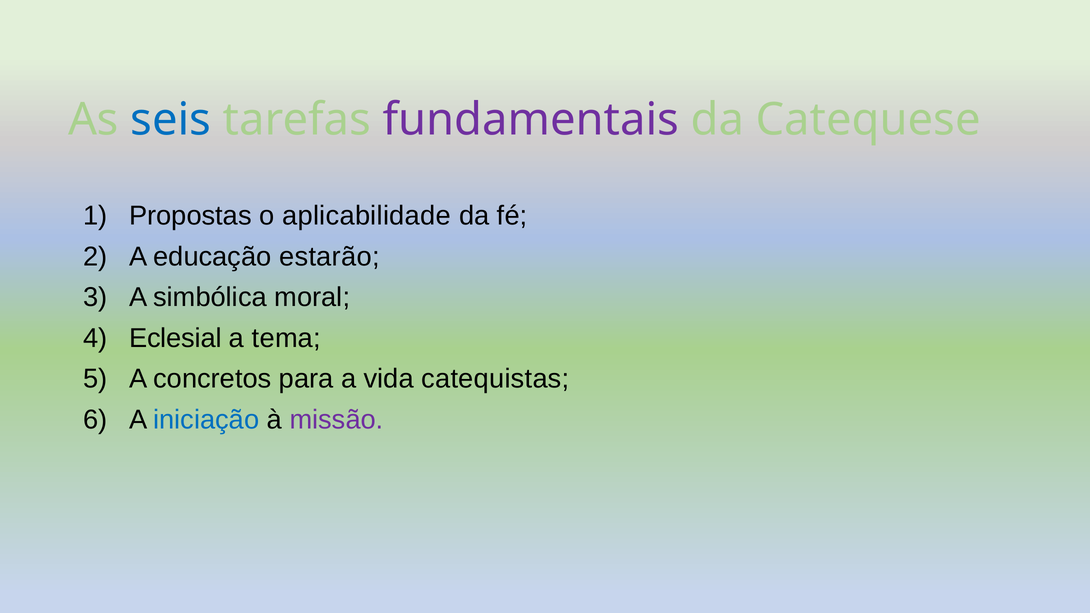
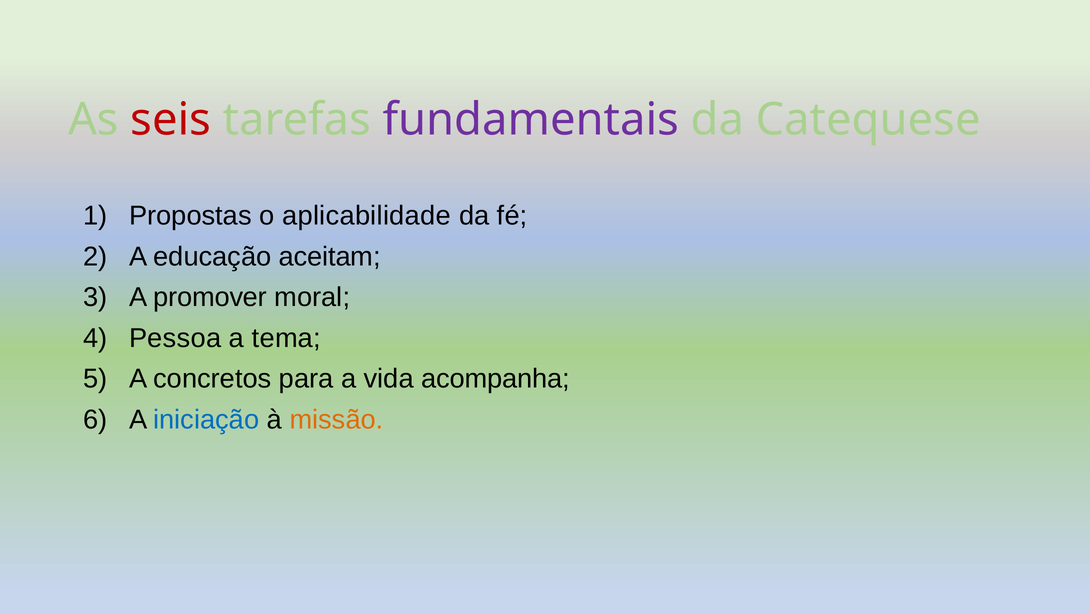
seis colour: blue -> red (171, 120)
estarão: estarão -> aceitam (330, 257)
simbólica: simbólica -> promover (210, 297)
Eclesial: Eclesial -> Pessoa (175, 338)
catequistas: catequistas -> acompanha (496, 379)
missão colour: purple -> orange (336, 420)
